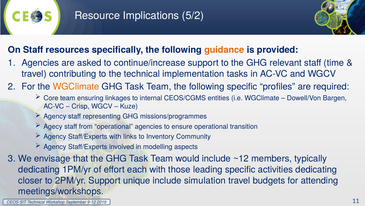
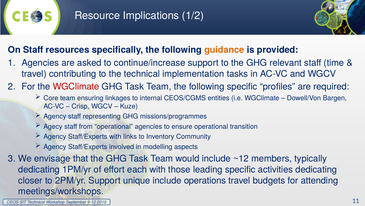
5/2: 5/2 -> 1/2 (193, 16)
WGClimate colour: orange -> red (76, 86)
simulation: simulation -> operations (205, 180)
